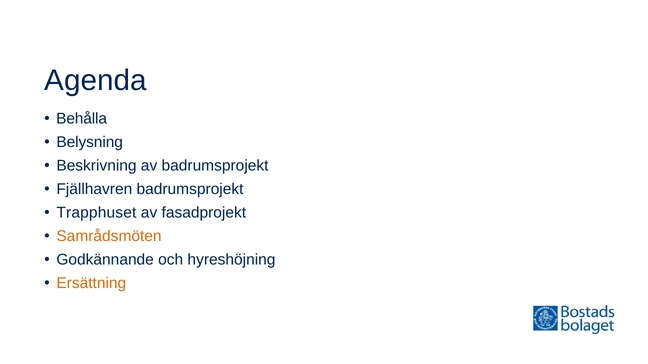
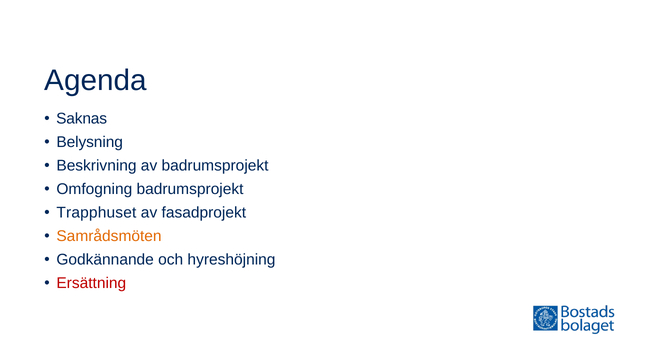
Behålla: Behålla -> Saknas (82, 119)
Fjällhavren: Fjällhavren -> Omfogning (94, 190)
Ersättning colour: orange -> red (91, 284)
